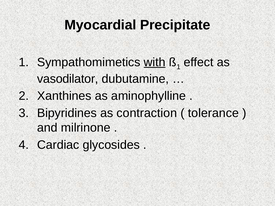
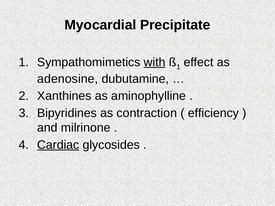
vasodilator: vasodilator -> adenosine (68, 79)
tolerance: tolerance -> efficiency (213, 113)
Cardiac underline: none -> present (58, 145)
